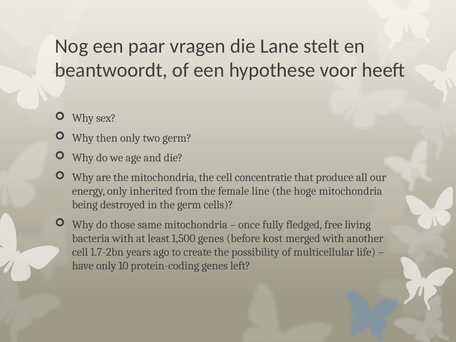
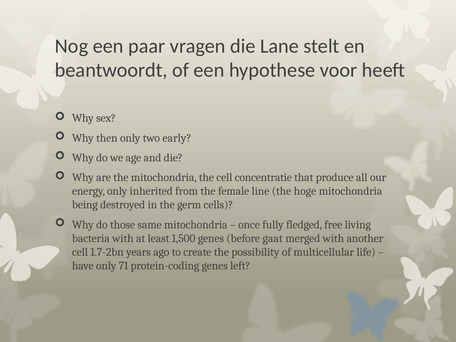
two germ: germ -> early (177, 138)
kost: kost -> gaat (273, 238)
10: 10 -> 71 (123, 266)
